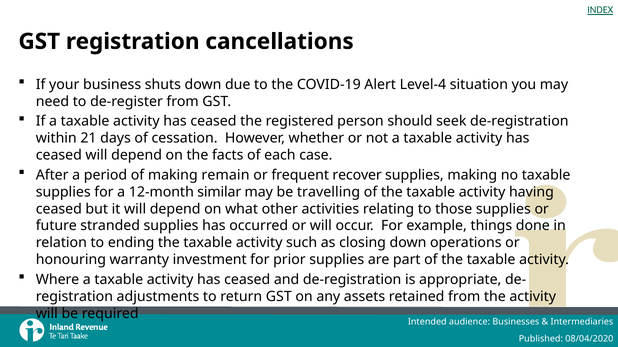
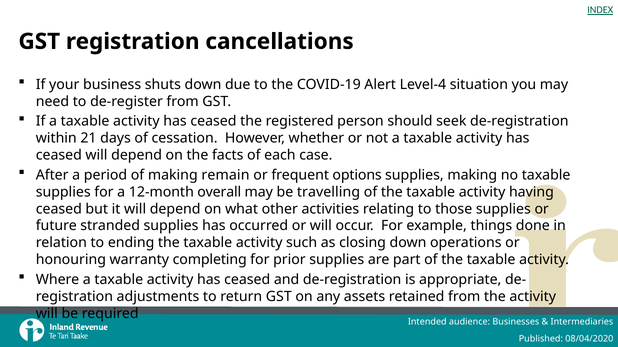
recover: recover -> options (357, 175)
similar: similar -> overall (219, 192)
investment: investment -> completing (210, 260)
